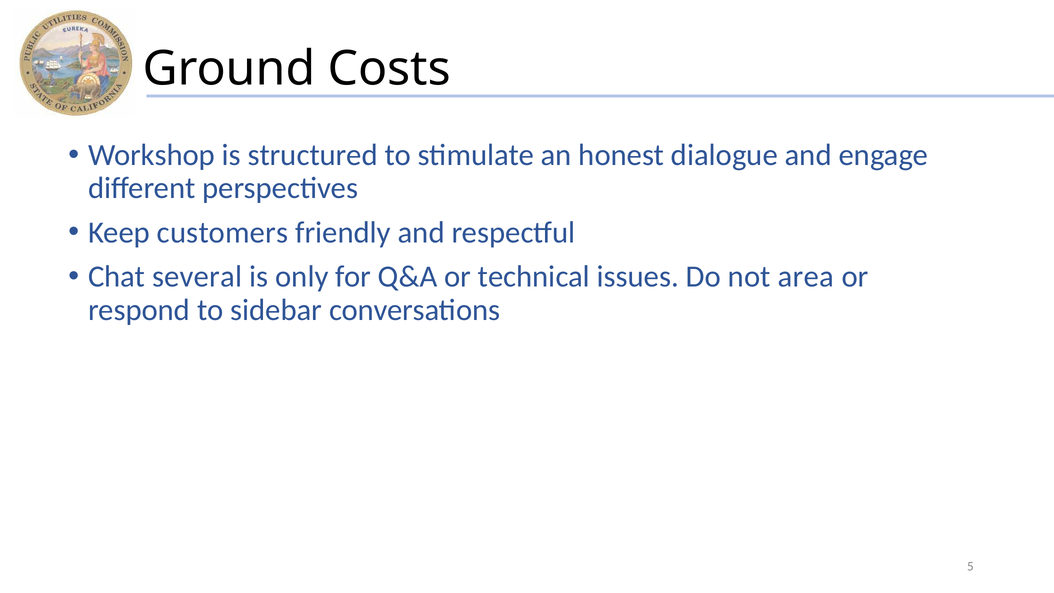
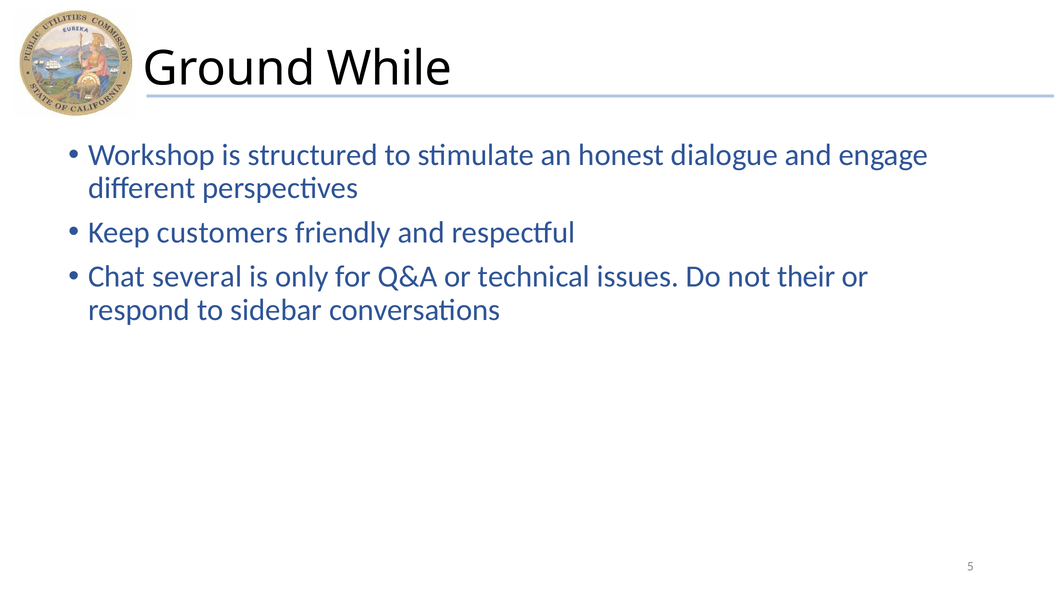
Costs: Costs -> While (389, 69)
area: area -> their (806, 277)
